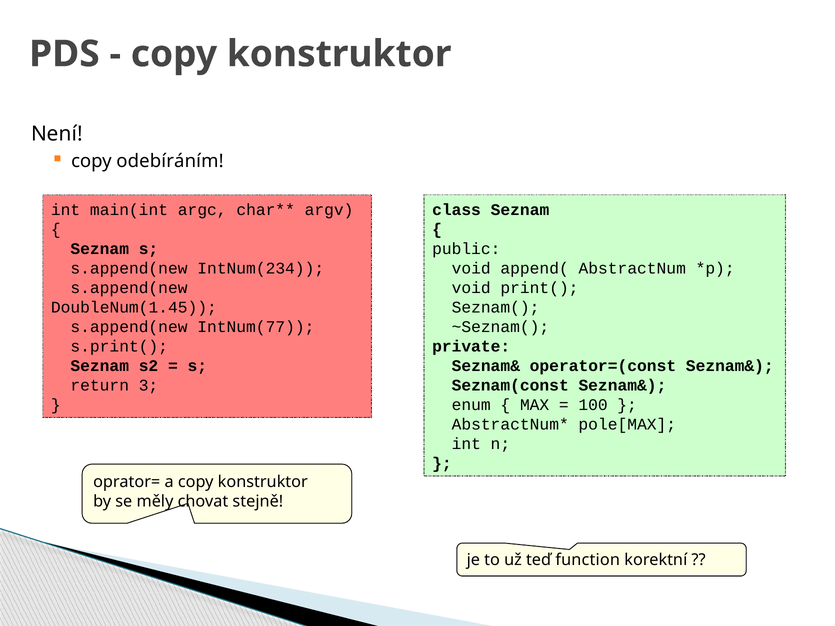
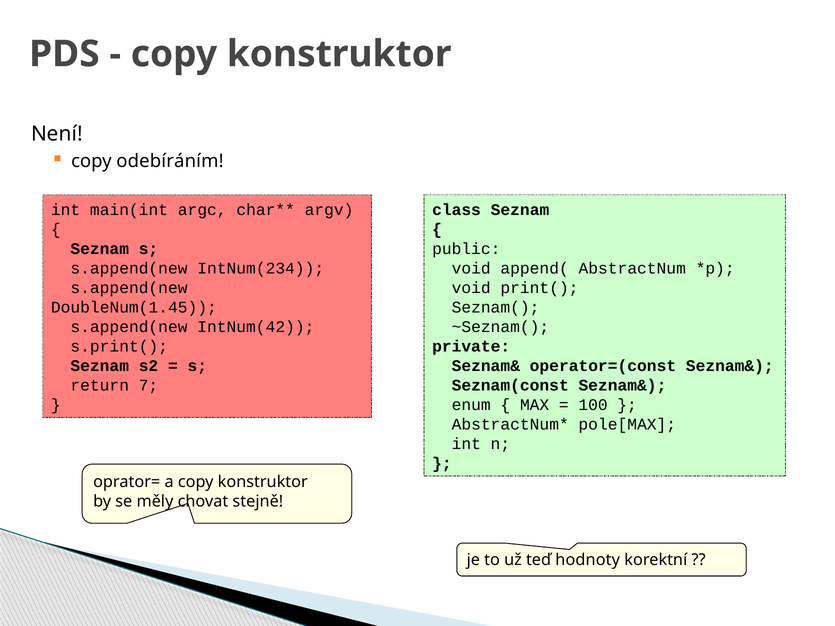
IntNum(77: IntNum(77 -> IntNum(42 (256, 327)
3: 3 -> 7 (148, 385)
function: function -> hodnoty (588, 560)
